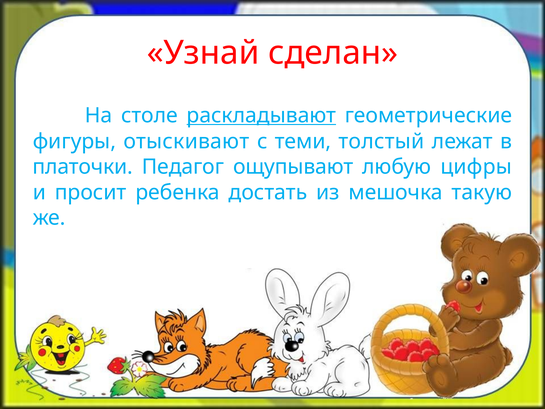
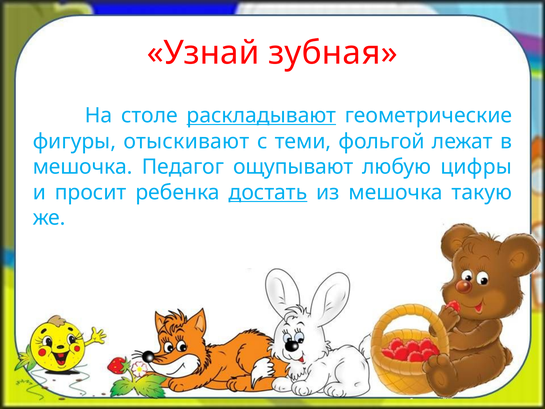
сделан: сделан -> зубная (333, 53)
толстый: толстый -> фольгой (382, 141)
платочки: платочки -> мешочка (83, 167)
достать underline: none -> present (268, 192)
